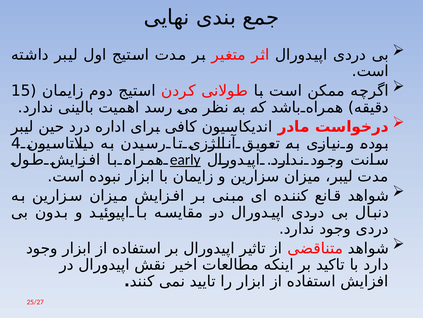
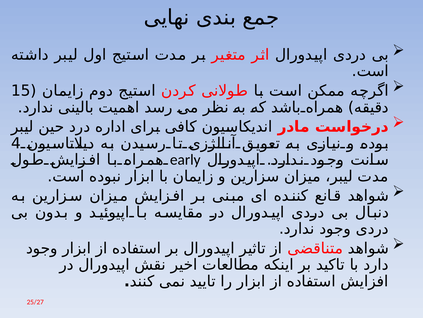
early underline: present -> none (185, 159)
